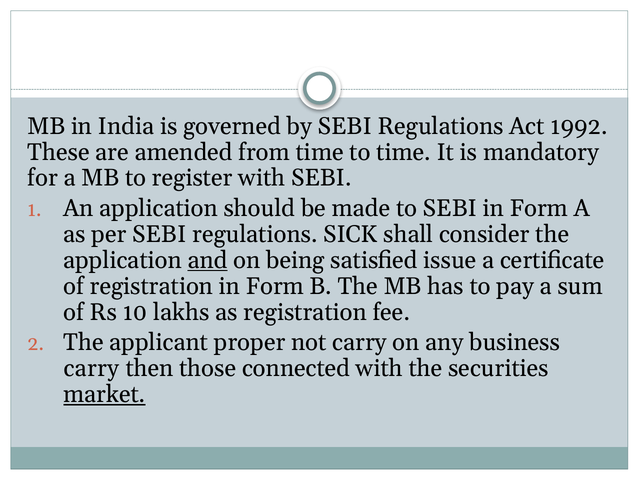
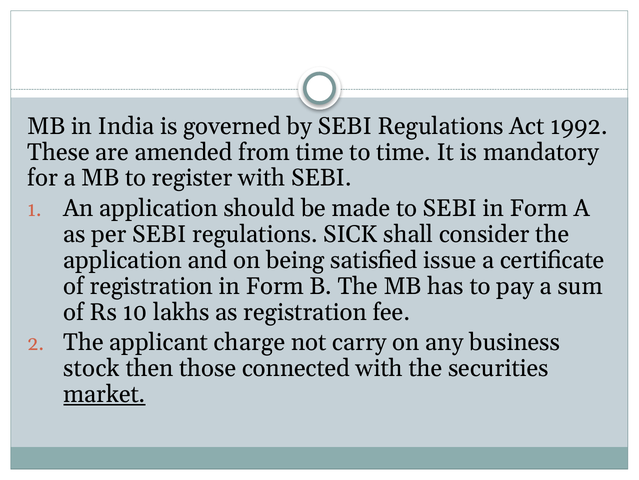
and underline: present -> none (208, 260)
proper: proper -> charge (250, 342)
carry: carry -> stock (91, 368)
